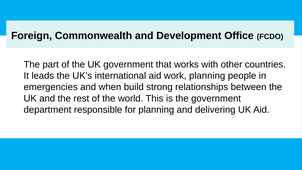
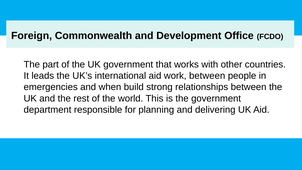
work planning: planning -> between (207, 76)
